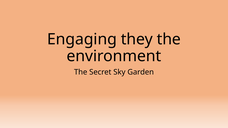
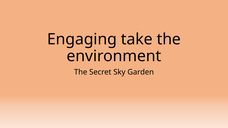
they: they -> take (137, 39)
